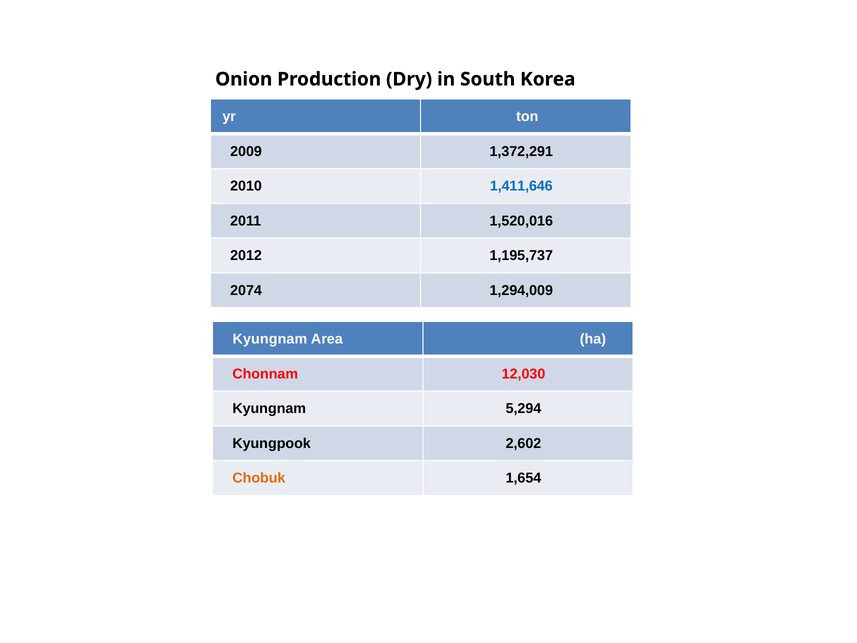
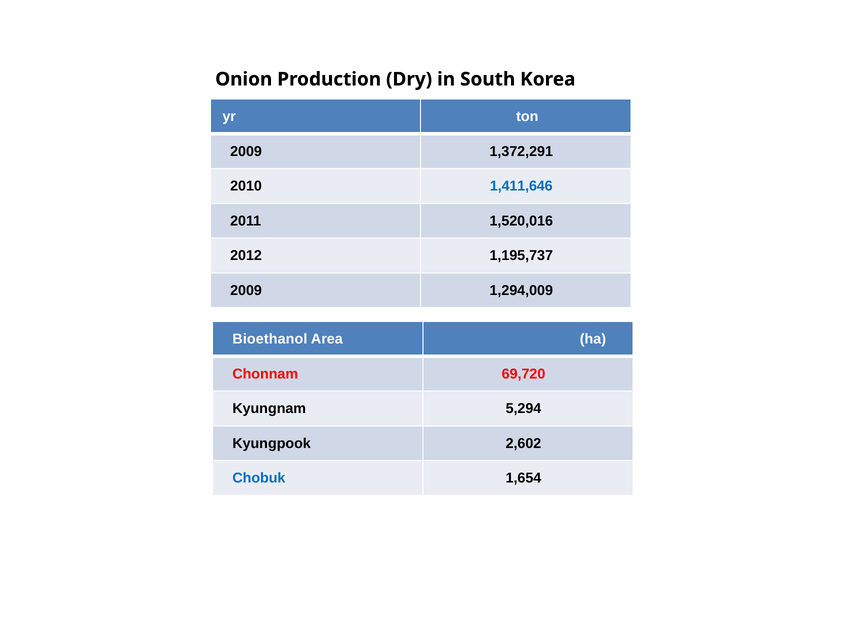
2074: 2074 -> 2009 (246, 290)
Kyungnam: Kyungnam -> Bioethanol (270, 339)
12,030: 12,030 -> 69,720 (524, 374)
Chobuk colour: orange -> blue (259, 478)
